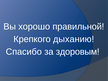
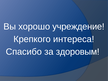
правильной: правильной -> учреждение (78, 27)
дыханию: дыханию -> интереса (74, 39)
